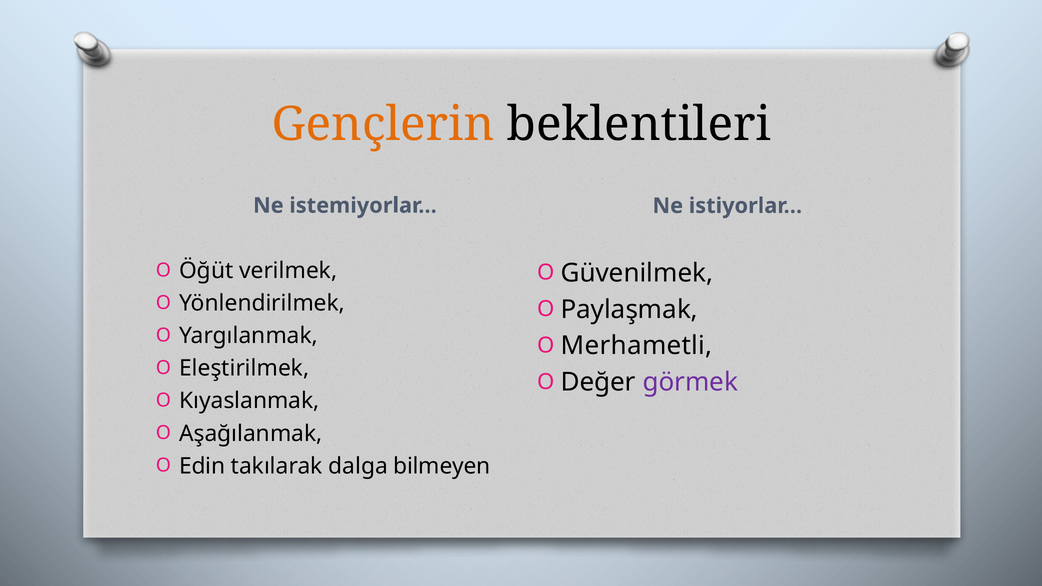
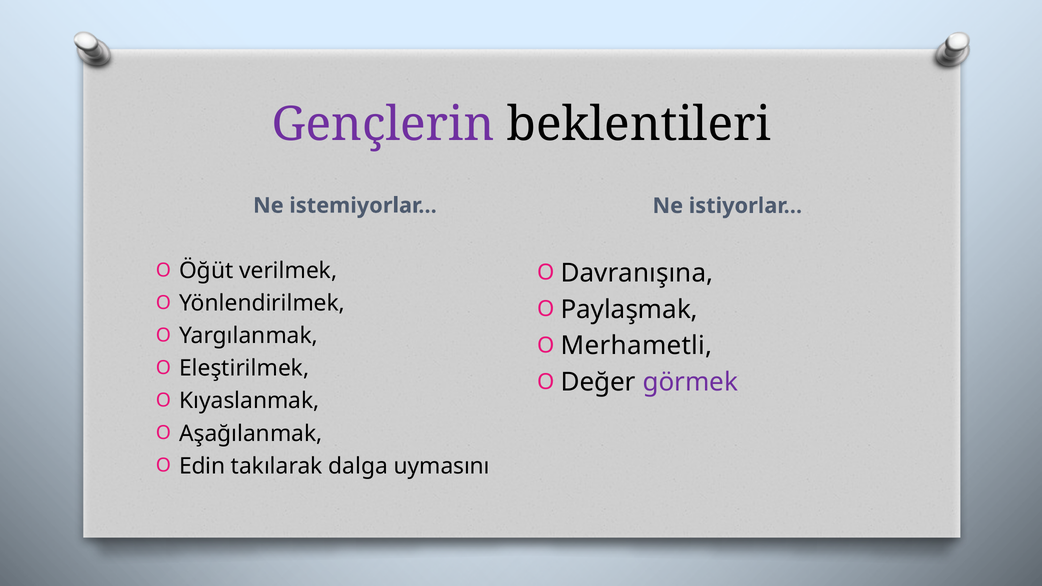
Gençlerin colour: orange -> purple (383, 125)
Güvenilmek: Güvenilmek -> Davranışına (637, 273)
bilmeyen: bilmeyen -> uymasını (442, 466)
